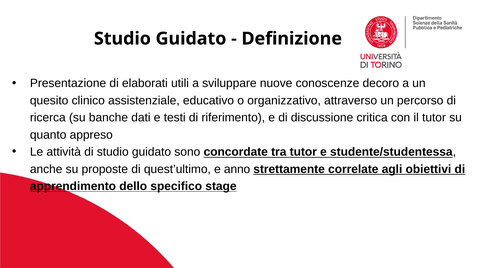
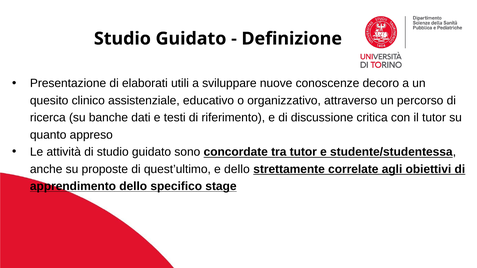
e anno: anno -> dello (237, 169)
